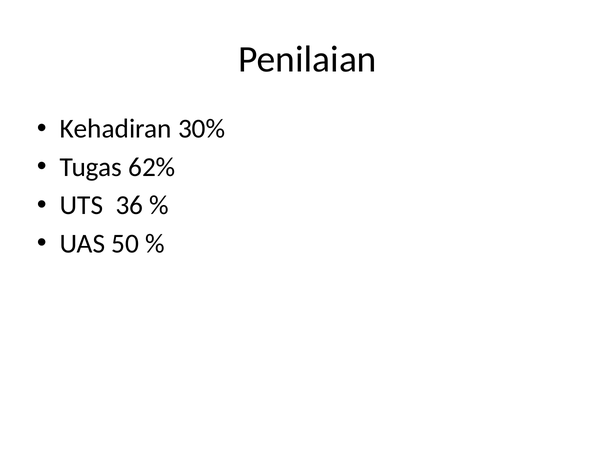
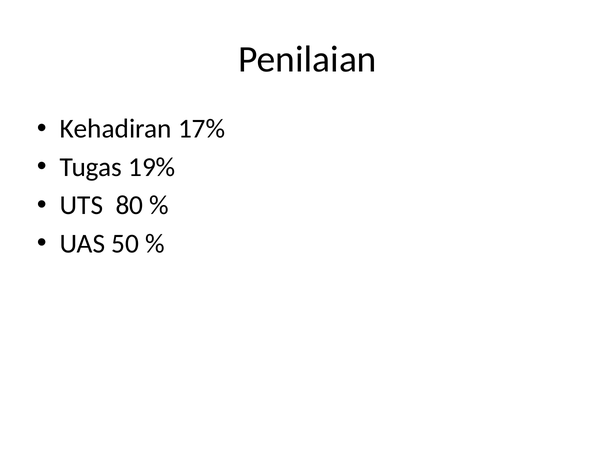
30%: 30% -> 17% (202, 129)
62%: 62% -> 19% (152, 167)
36: 36 -> 80 (129, 206)
